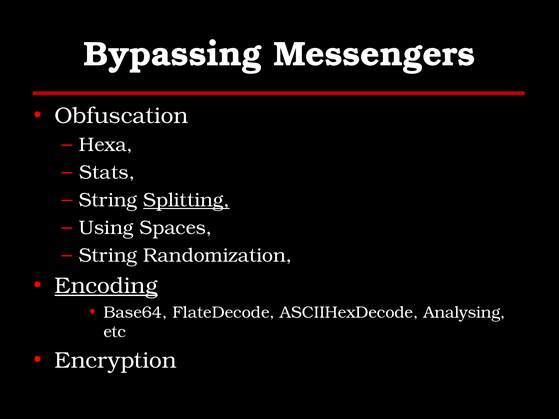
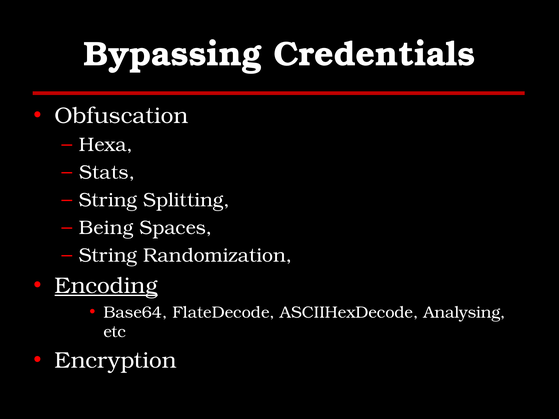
Messengers: Messengers -> Credentials (374, 54)
Splitting underline: present -> none (186, 200)
Using: Using -> Being (106, 228)
